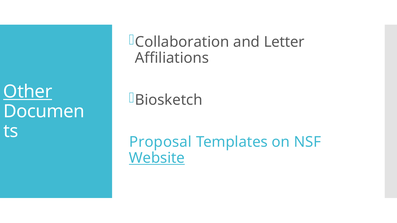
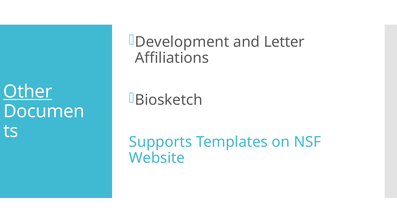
Collaboration: Collaboration -> Development (182, 42)
Proposal: Proposal -> Supports (161, 142)
Website underline: present -> none (157, 158)
